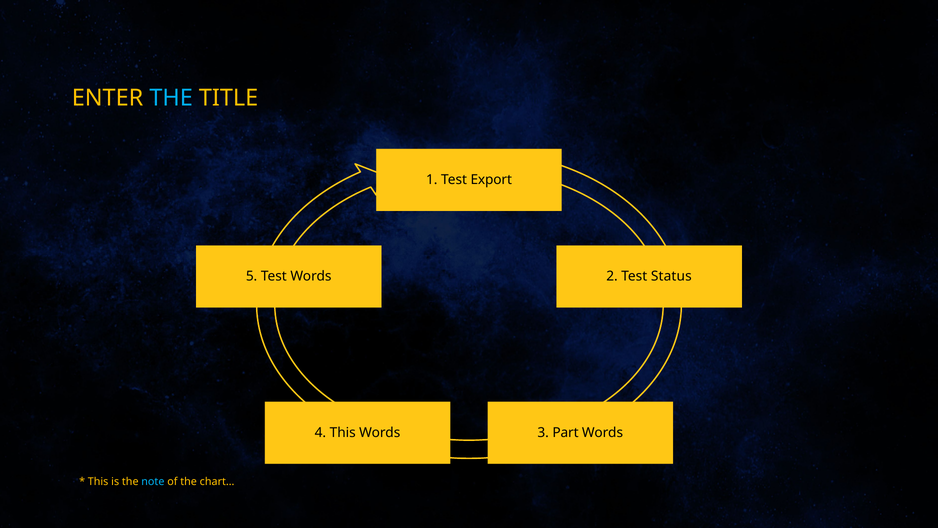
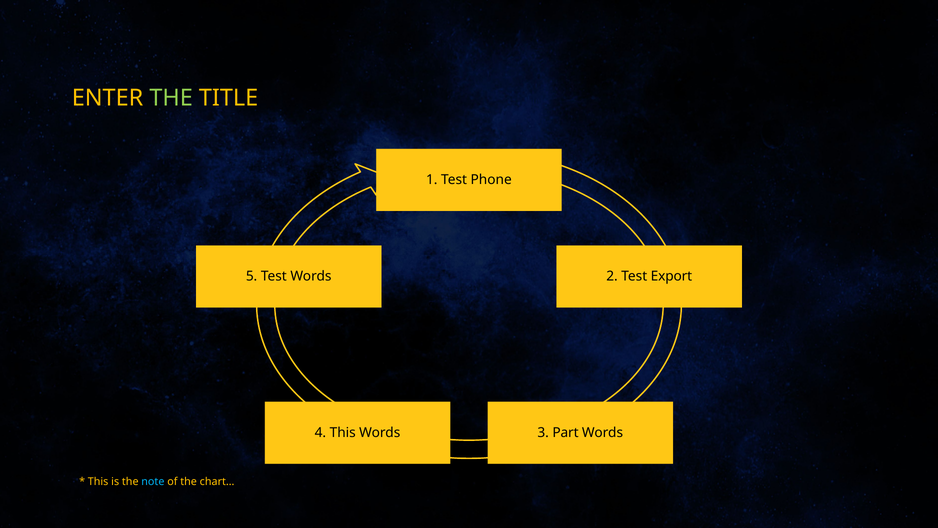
THE colour: light blue -> light green (171, 98)
Export: Export -> Phone (491, 180)
Status: Status -> Export (671, 276)
